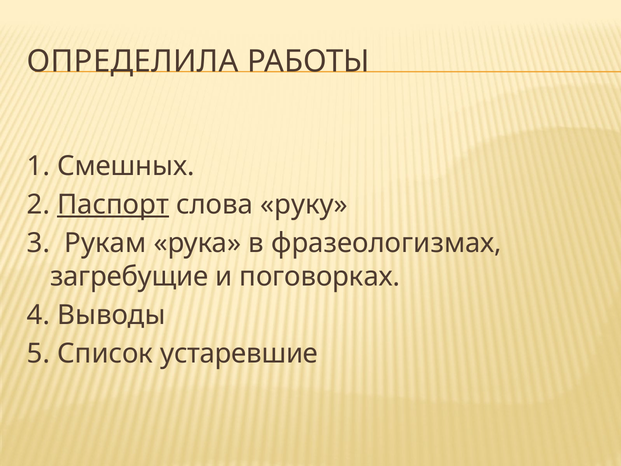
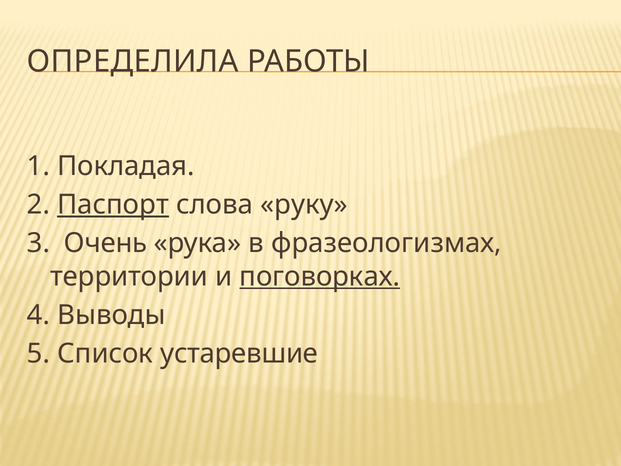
Смешных: Смешных -> Покладая (126, 166)
Рукам: Рукам -> Очень (106, 243)
загребущие: загребущие -> территории (129, 276)
поговорках underline: none -> present (320, 276)
